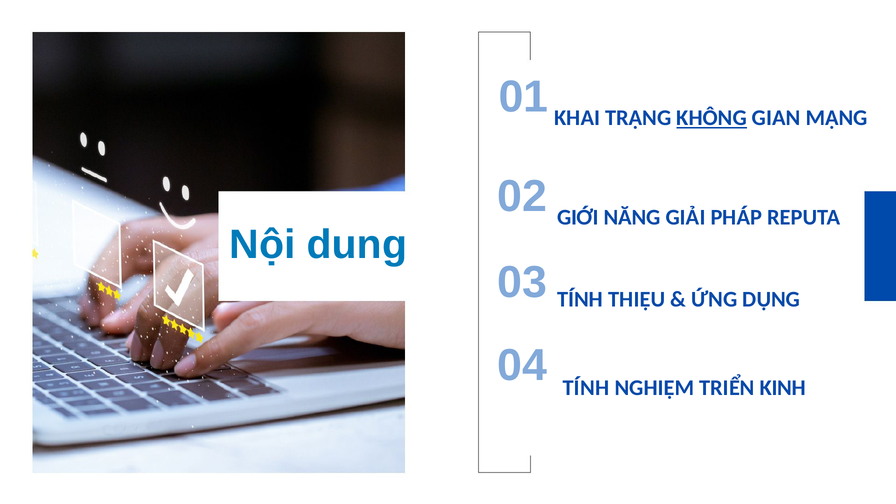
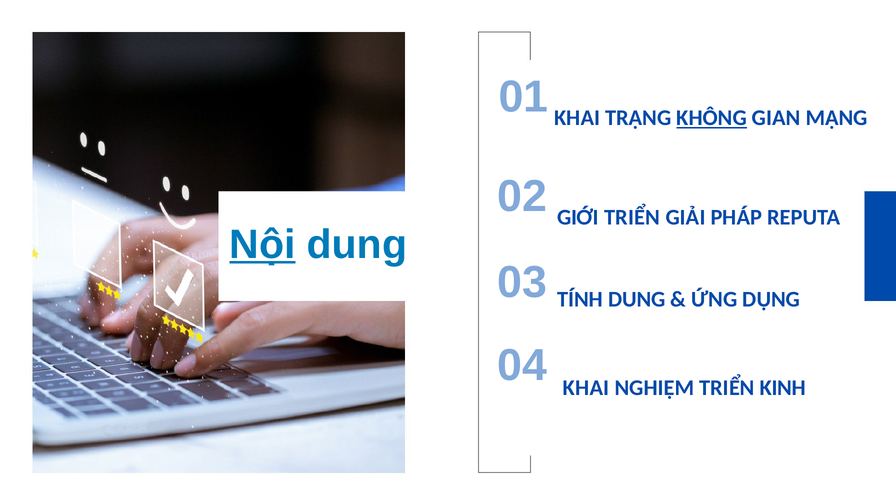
GIỚI NĂNG: NĂNG -> TRIỂN (632, 217)
Nội underline: none -> present (262, 245)
TÍNH THIỆU: THIỆU -> DUNG (637, 300)
TÍNH: TÍNH -> KHAI (586, 388)
